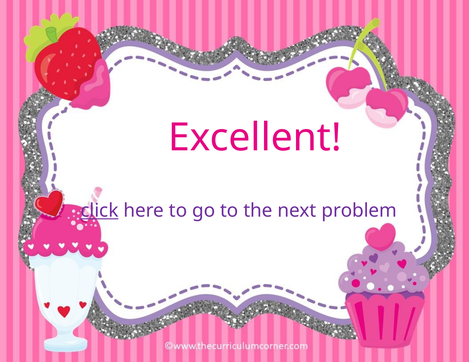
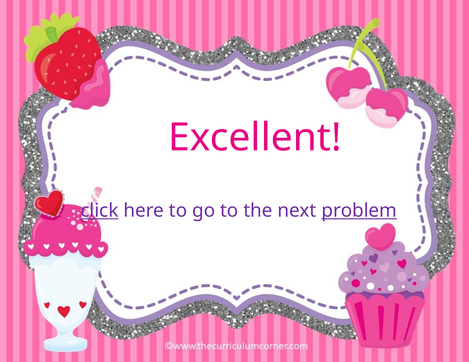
problem underline: none -> present (359, 211)
